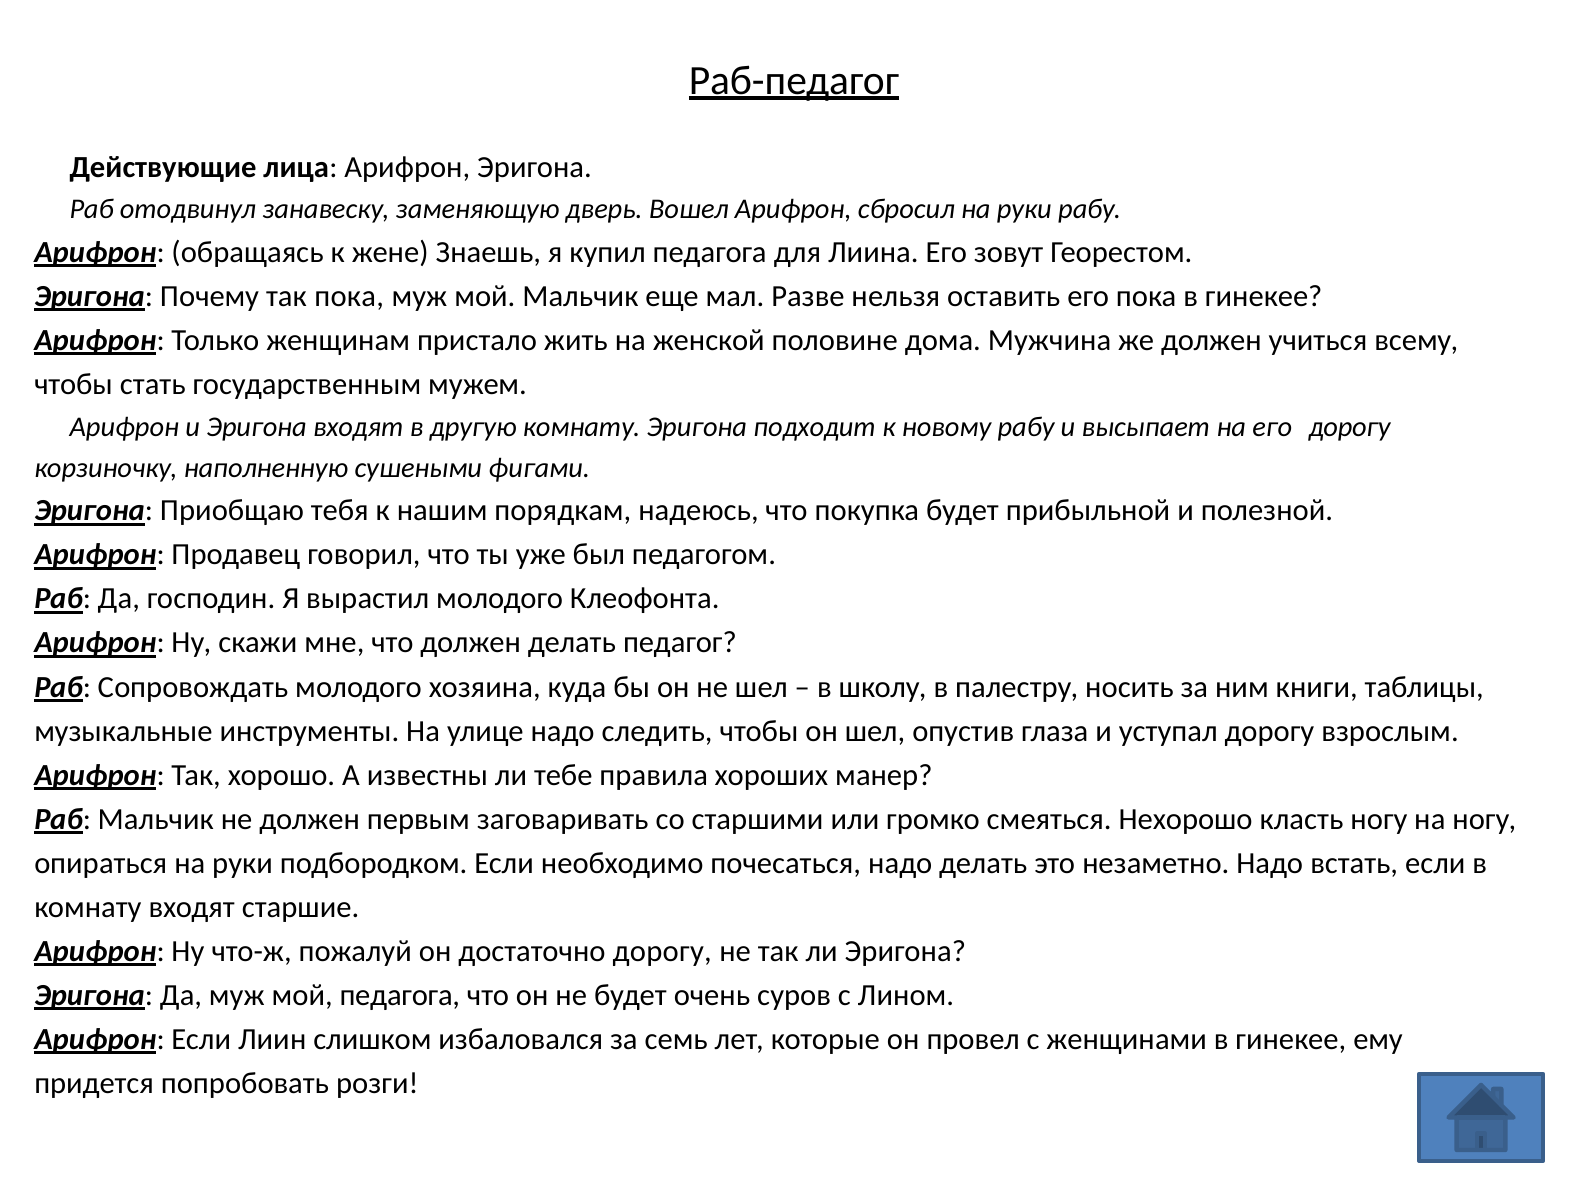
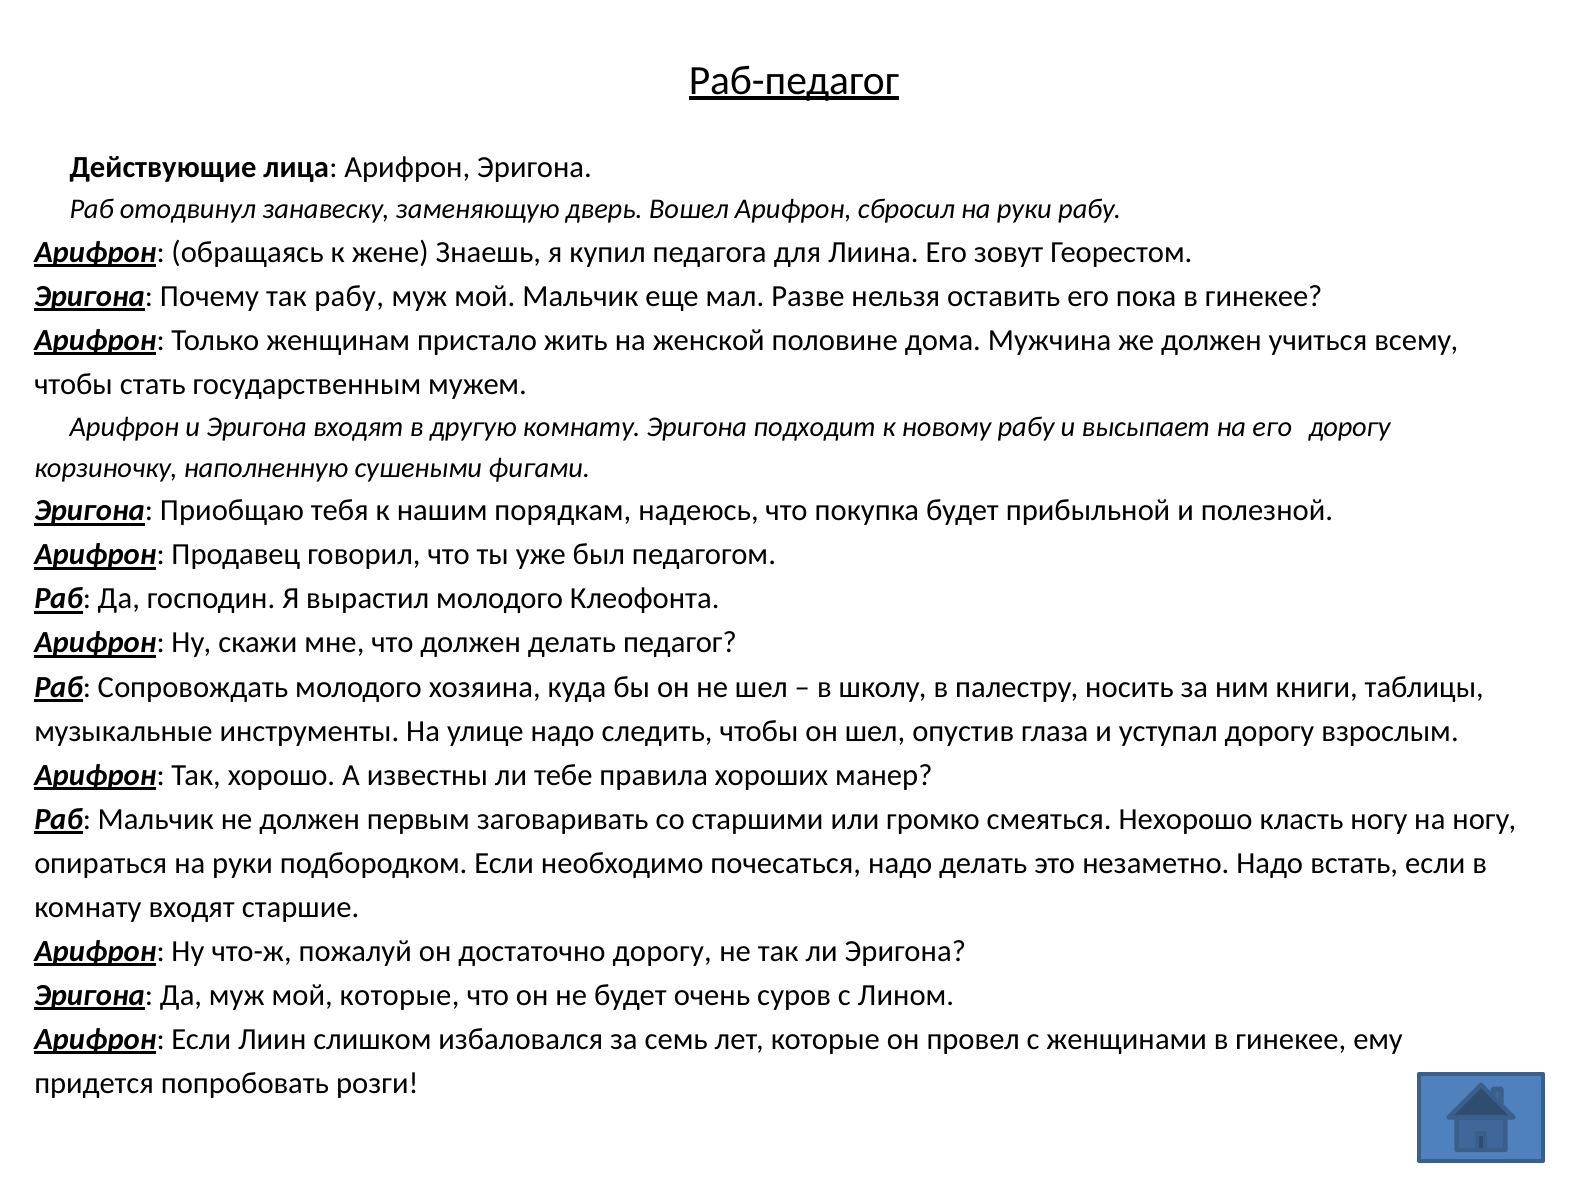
так пока: пока -> рабу (349, 296)
мой педагога: педагога -> которые (400, 995)
